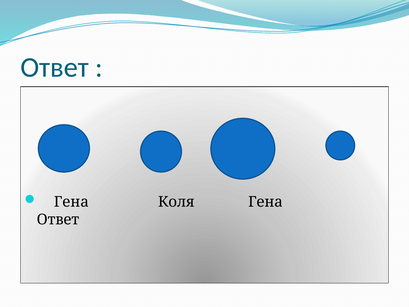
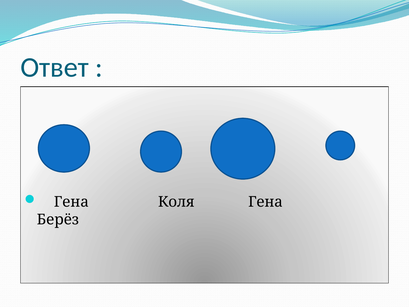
Ответ: Ответ -> Берёз (58, 219)
